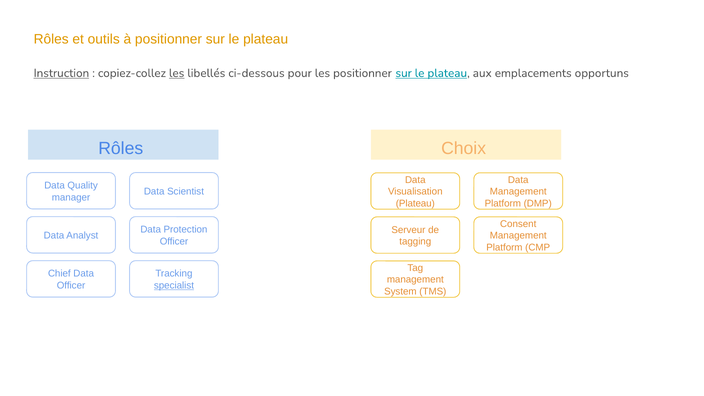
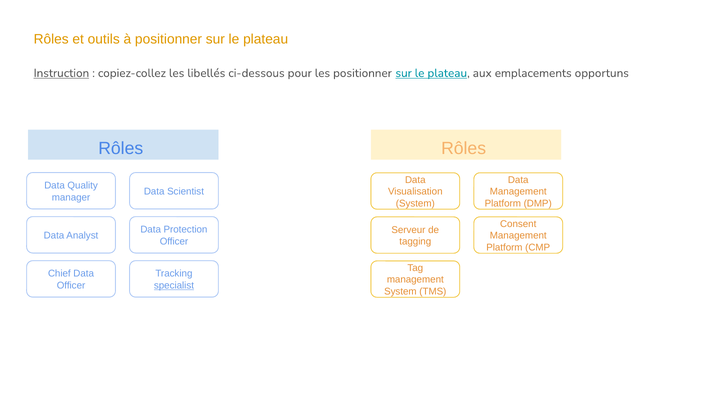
les underline: present -> none (177, 73)
Rôles Choix: Choix -> Rôles (464, 149)
Plateau: Plateau -> System (415, 203)
